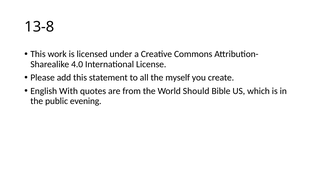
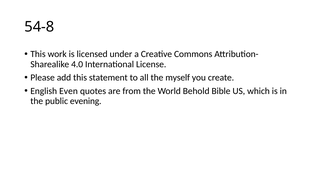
13-8: 13-8 -> 54-8 (39, 27)
With: With -> Even (69, 91)
Should: Should -> Behold (196, 91)
